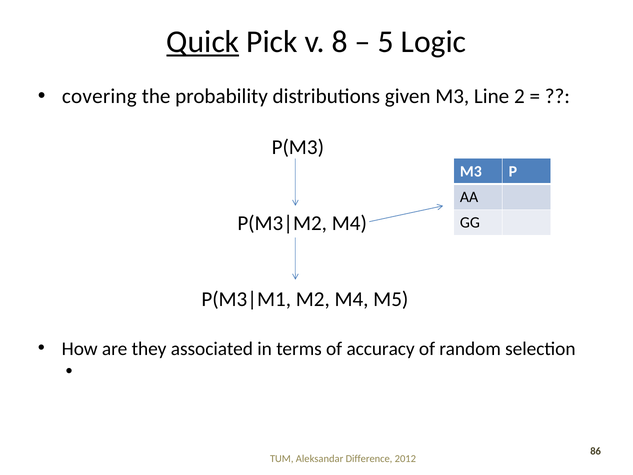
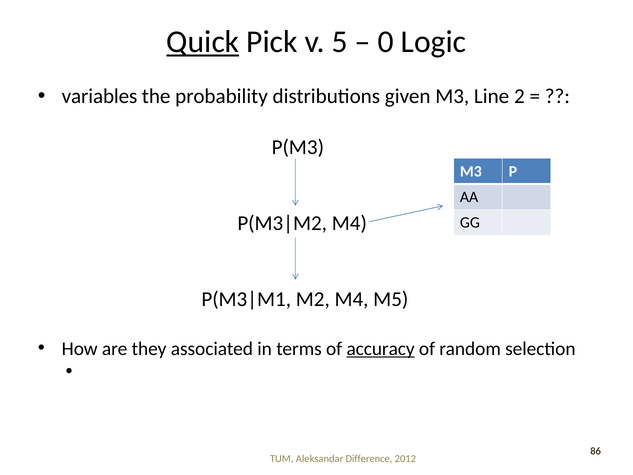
8: 8 -> 5 (340, 42)
5: 5 -> 0 (386, 42)
covering: covering -> variables (100, 96)
accuracy underline: none -> present (381, 348)
